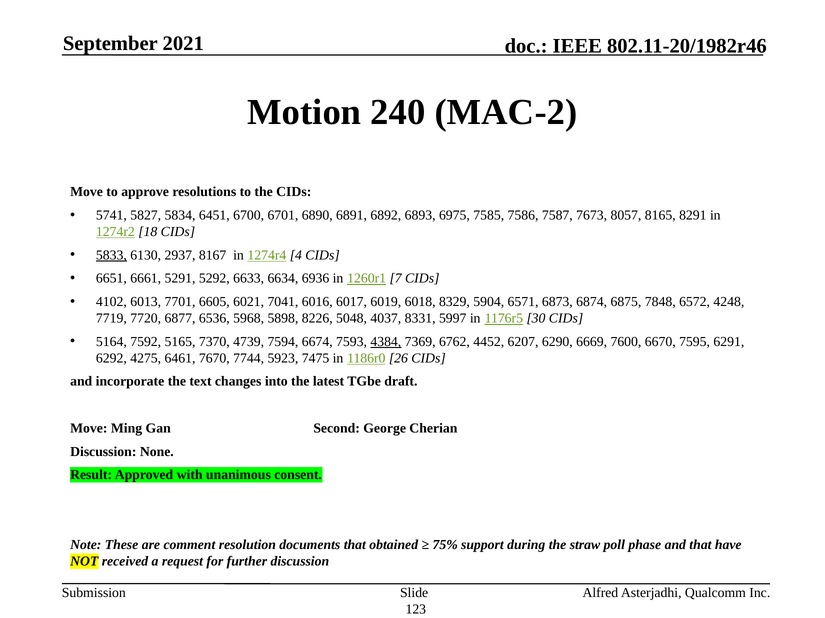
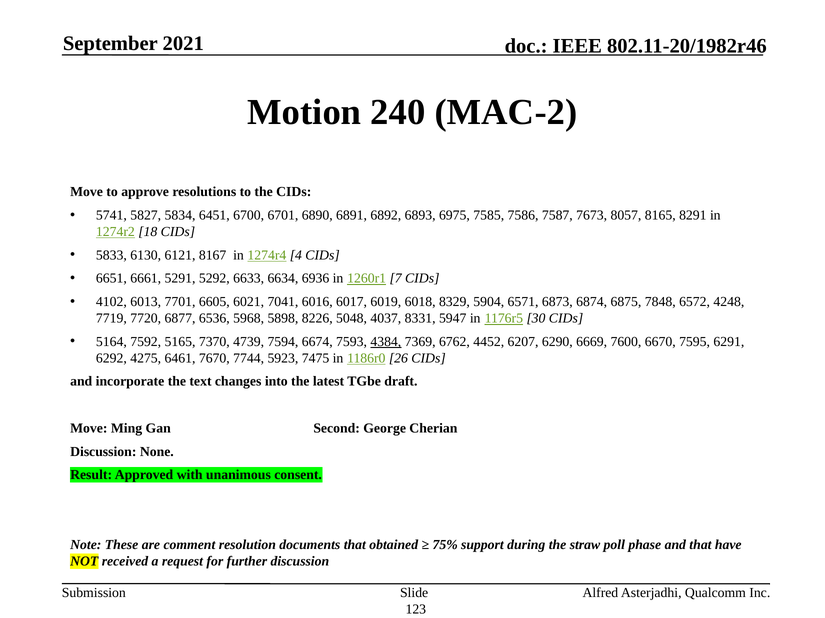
5833 underline: present -> none (111, 255)
2937: 2937 -> 6121 (180, 255)
5997: 5997 -> 5947 (453, 319)
